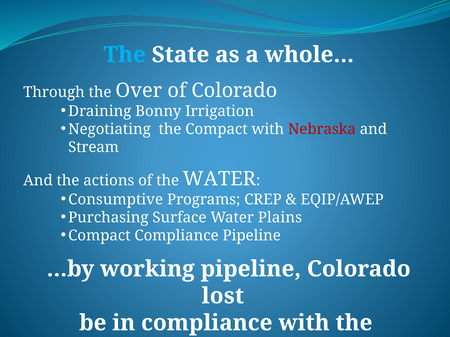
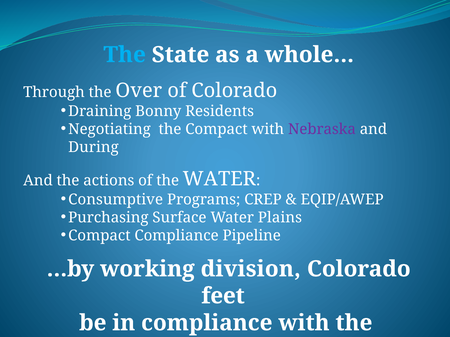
Irrigation: Irrigation -> Residents (220, 111)
Nebraska colour: red -> purple (322, 129)
Stream: Stream -> During (93, 147)
working pipeline: pipeline -> division (251, 269)
lost: lost -> feet (223, 296)
